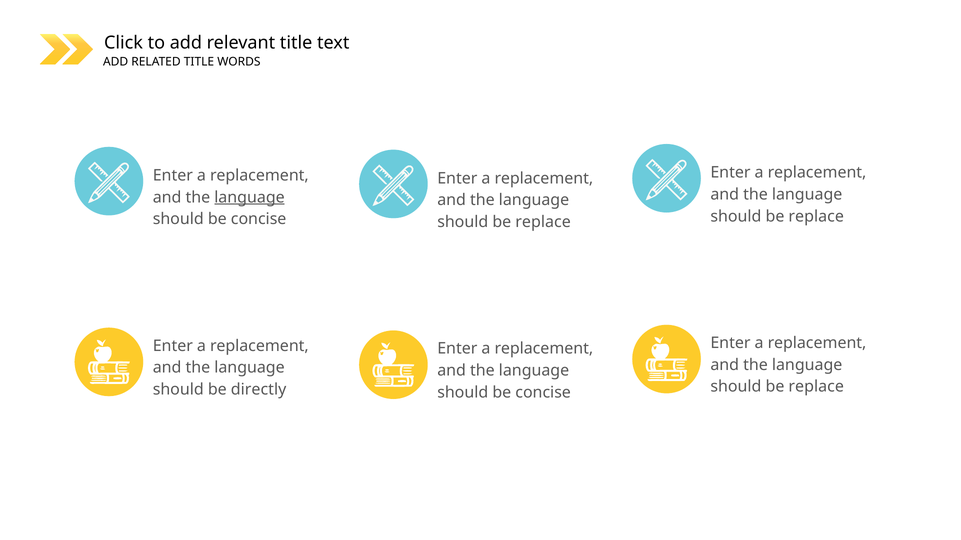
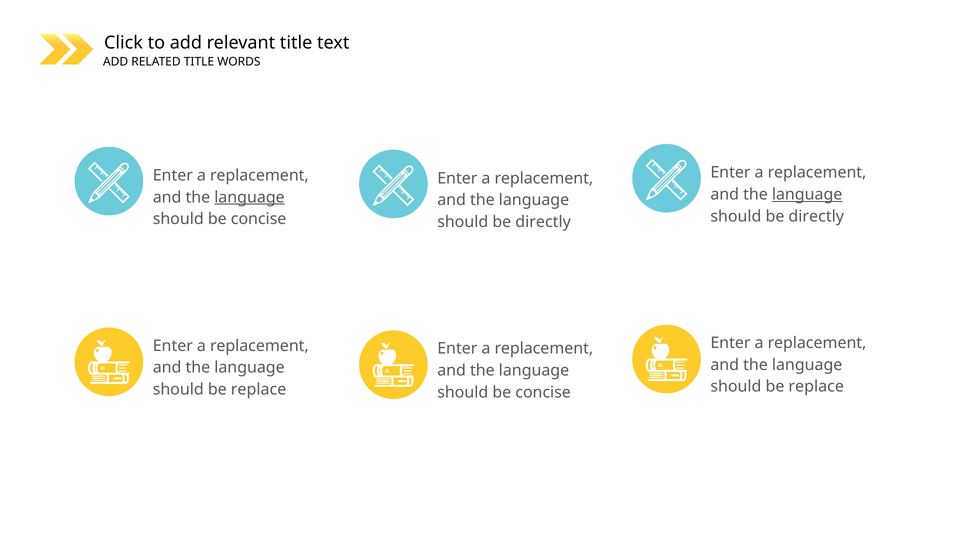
language underline: none -> present (807, 195)
replace: replace -> directly (816, 217)
replace: replace -> directly (543, 222)
directly: directly -> replace (259, 390)
